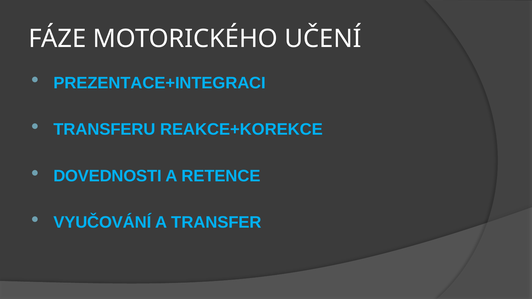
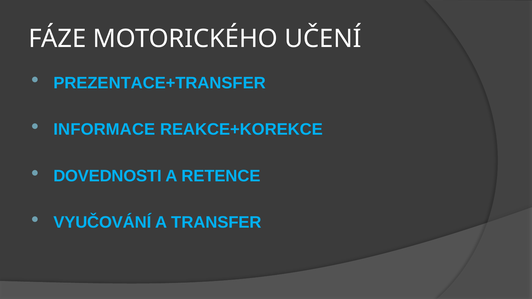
PREZENTACE+INTEGRACI: PREZENTACE+INTEGRACI -> PREZENTACE+TRANSFER (160, 83)
TRANSFERU: TRANSFERU -> INFORMACE (104, 129)
